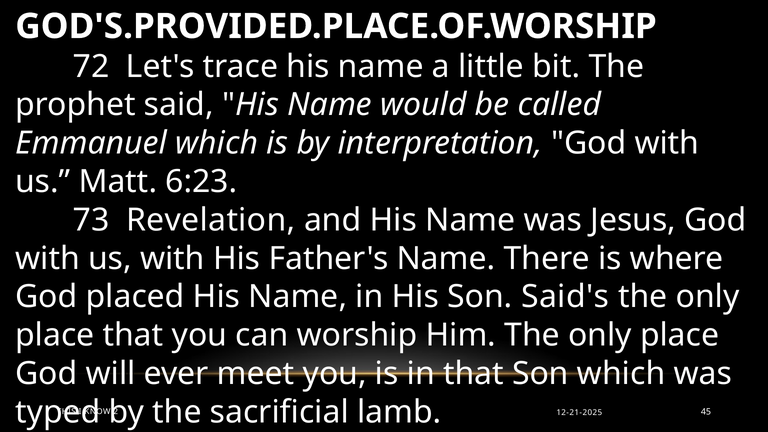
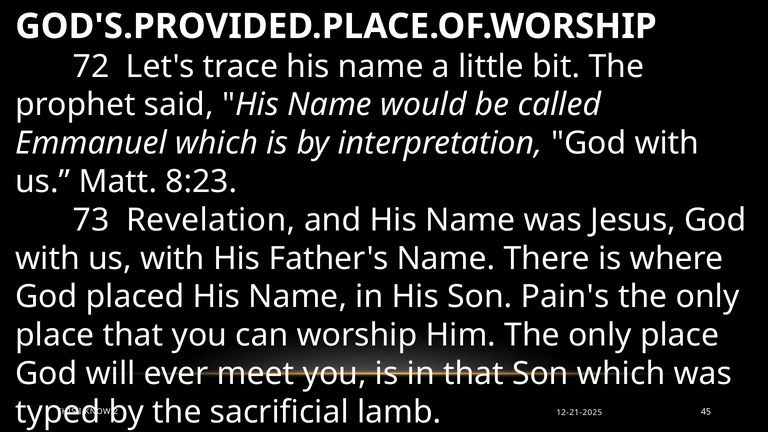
6:23: 6:23 -> 8:23 (201, 182)
Said's: Said's -> Pain's (565, 297)
